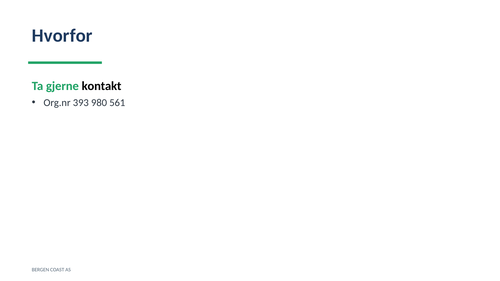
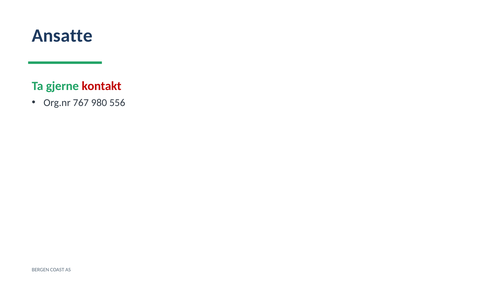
Hvorfor: Hvorfor -> Ansatte (62, 36)
kontakt colour: black -> red (102, 86)
393: 393 -> 767 (81, 103)
561: 561 -> 556 (117, 103)
